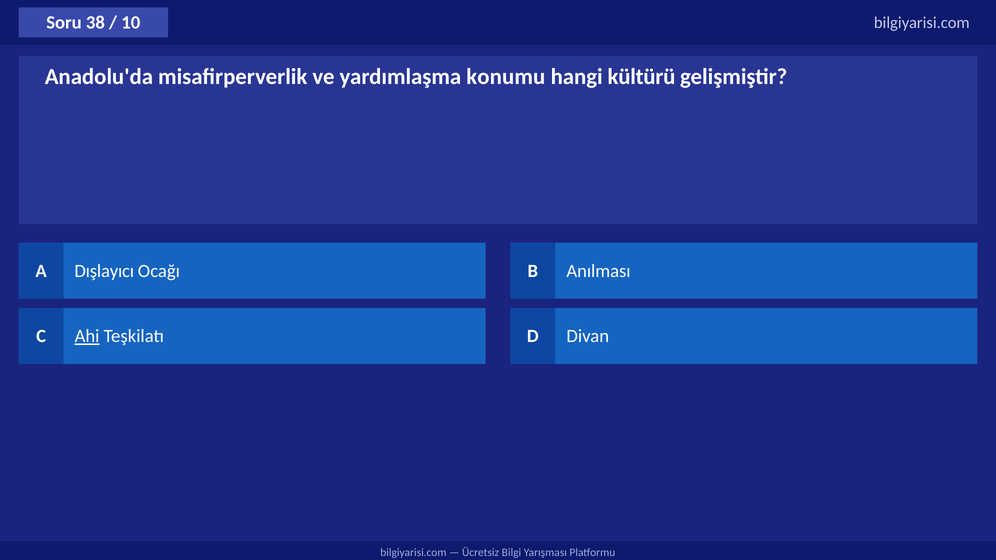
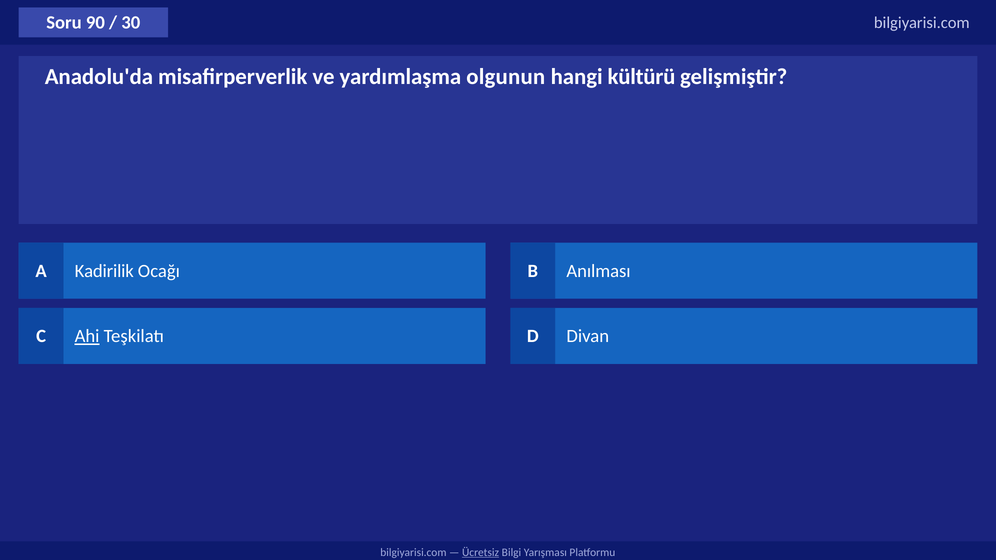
38: 38 -> 90 (95, 23)
10: 10 -> 30 (131, 23)
konumu: konumu -> olgunun (506, 77)
Dışlayıcı: Dışlayıcı -> Kadirilik (104, 271)
Ücretsiz underline: none -> present (481, 552)
